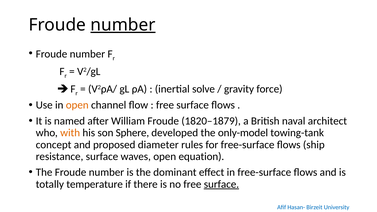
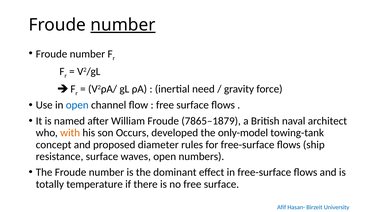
solve: solve -> need (203, 89)
open colour: orange -> blue (77, 105)
1820–1879: 1820–1879 -> 7865–1879 (211, 121)
Sphere: Sphere -> Occurs (132, 133)
equation: equation -> numbers (201, 157)
surface underline: present -> none (221, 184)
